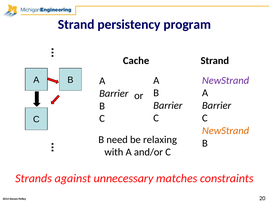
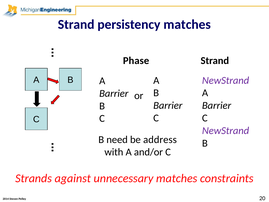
persistency program: program -> matches (187, 24)
Cache: Cache -> Phase (136, 61)
NewStrand colour: orange -> purple (226, 130)
relaxing: relaxing -> address (160, 139)
